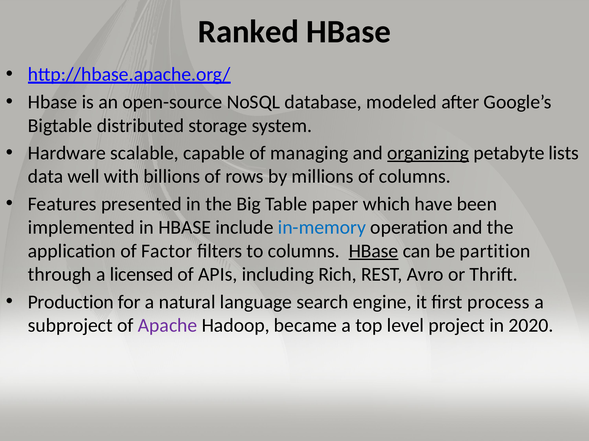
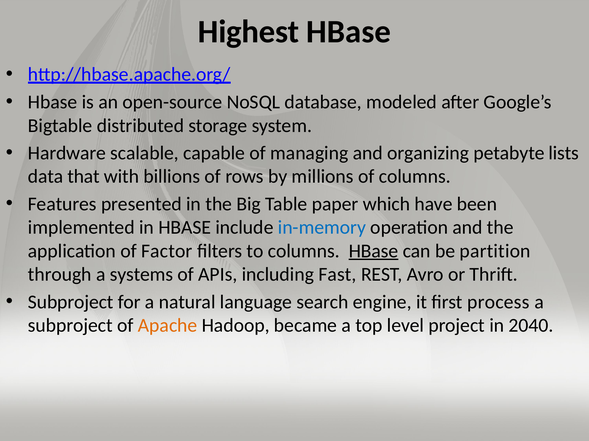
Ranked: Ranked -> Highest (249, 32)
organizing underline: present -> none (428, 153)
well: well -> that (84, 177)
licensed: licensed -> systems (142, 275)
Rich: Rich -> Fast (337, 275)
Production: Production -> Subproject (71, 302)
Apache colour: purple -> orange (168, 326)
2020: 2020 -> 2040 (531, 326)
